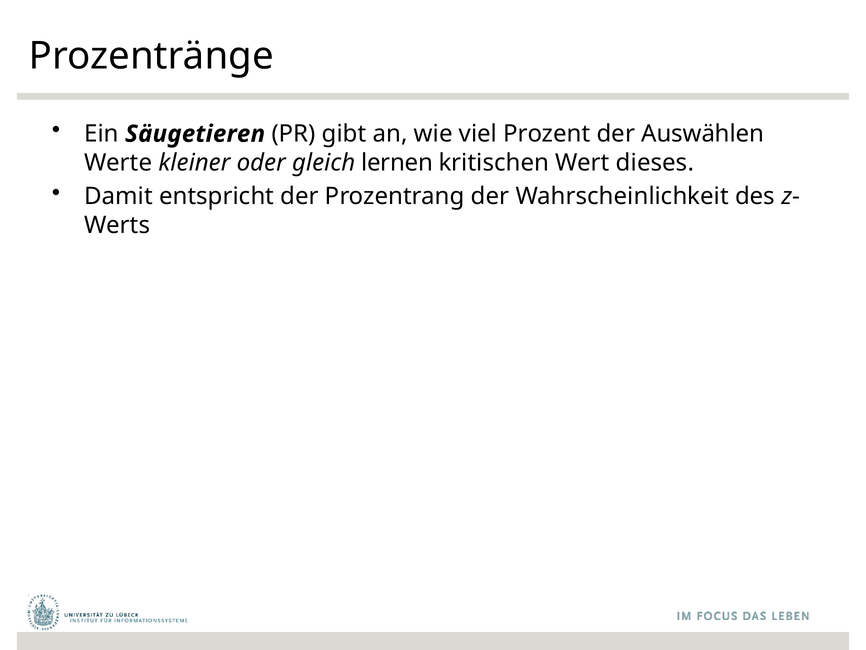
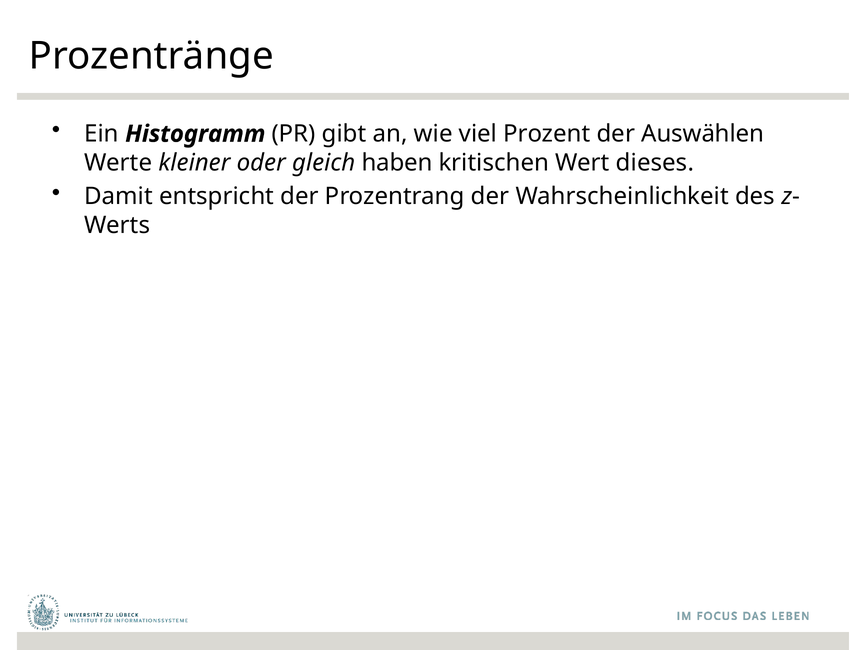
Säugetieren: Säugetieren -> Histogramm (195, 134)
lernen: lernen -> haben (397, 163)
